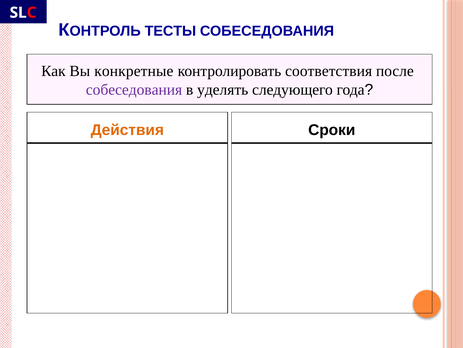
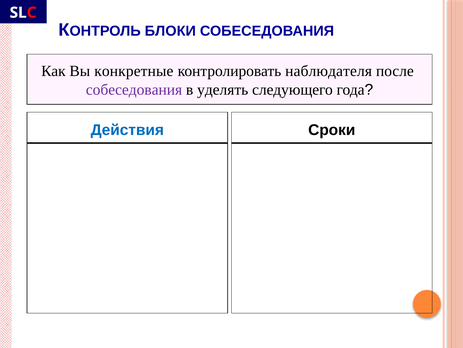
ТЕСТЫ: ТЕСТЫ -> БЛОКИ (170, 31)
соответствия: соответствия -> наблюдателя (329, 71)
Действия colour: orange -> blue (127, 130)
